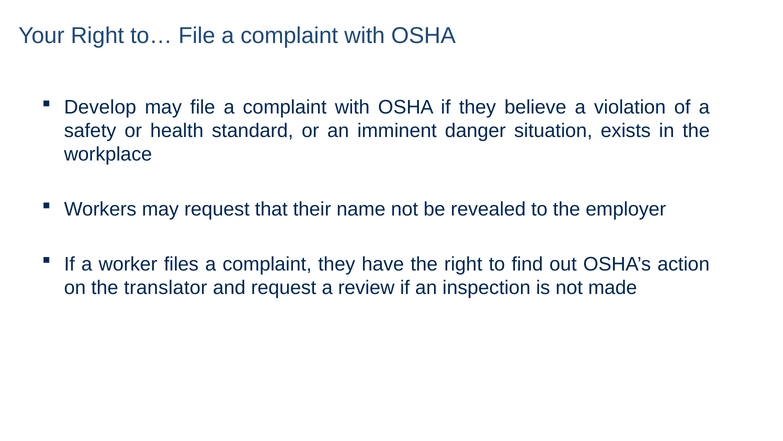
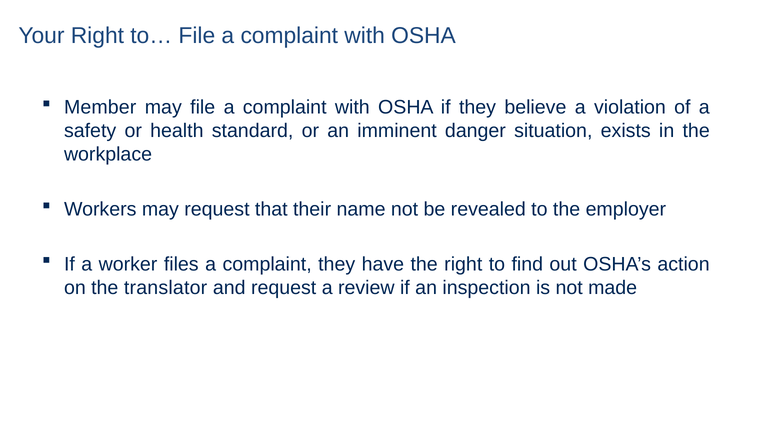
Develop: Develop -> Member (100, 107)
